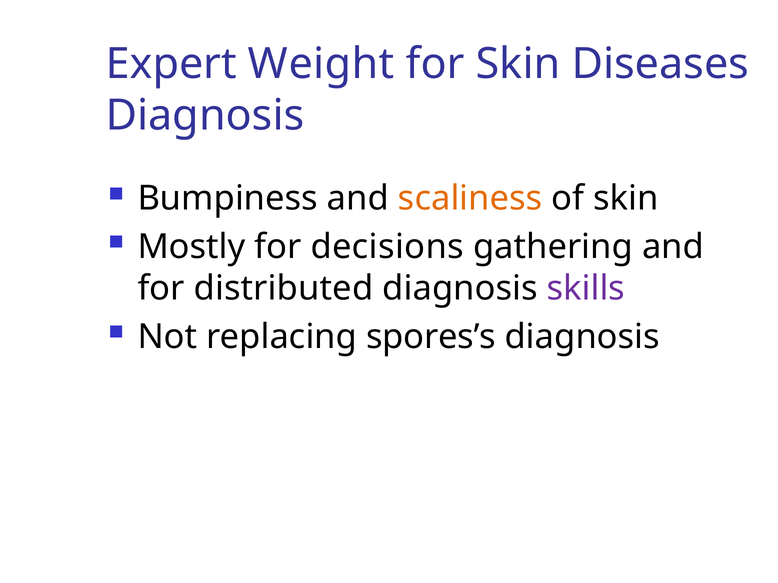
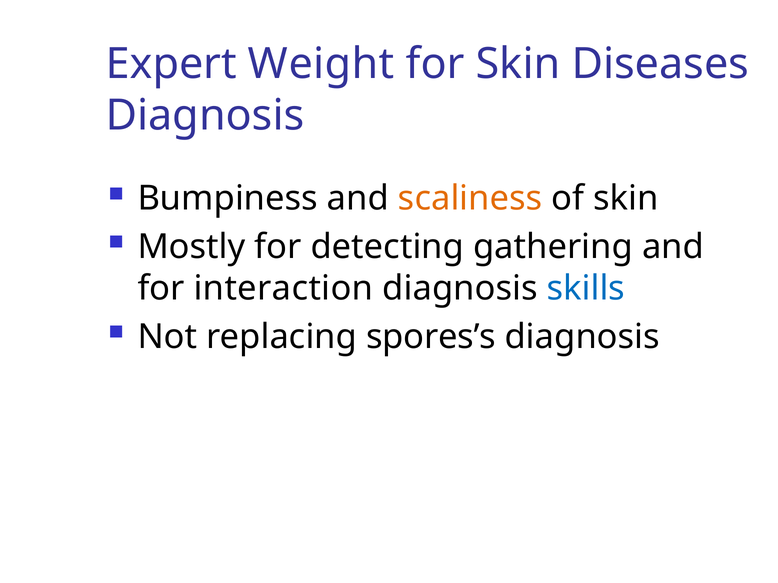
decisions: decisions -> detecting (387, 247)
distributed: distributed -> interaction (283, 289)
skills colour: purple -> blue (586, 289)
